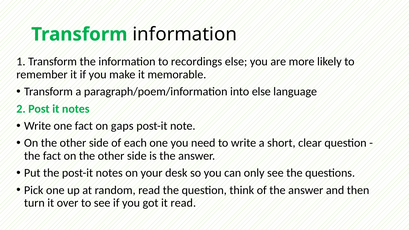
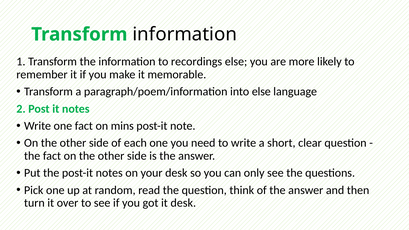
gaps: gaps -> mins (122, 126)
it read: read -> desk (183, 203)
